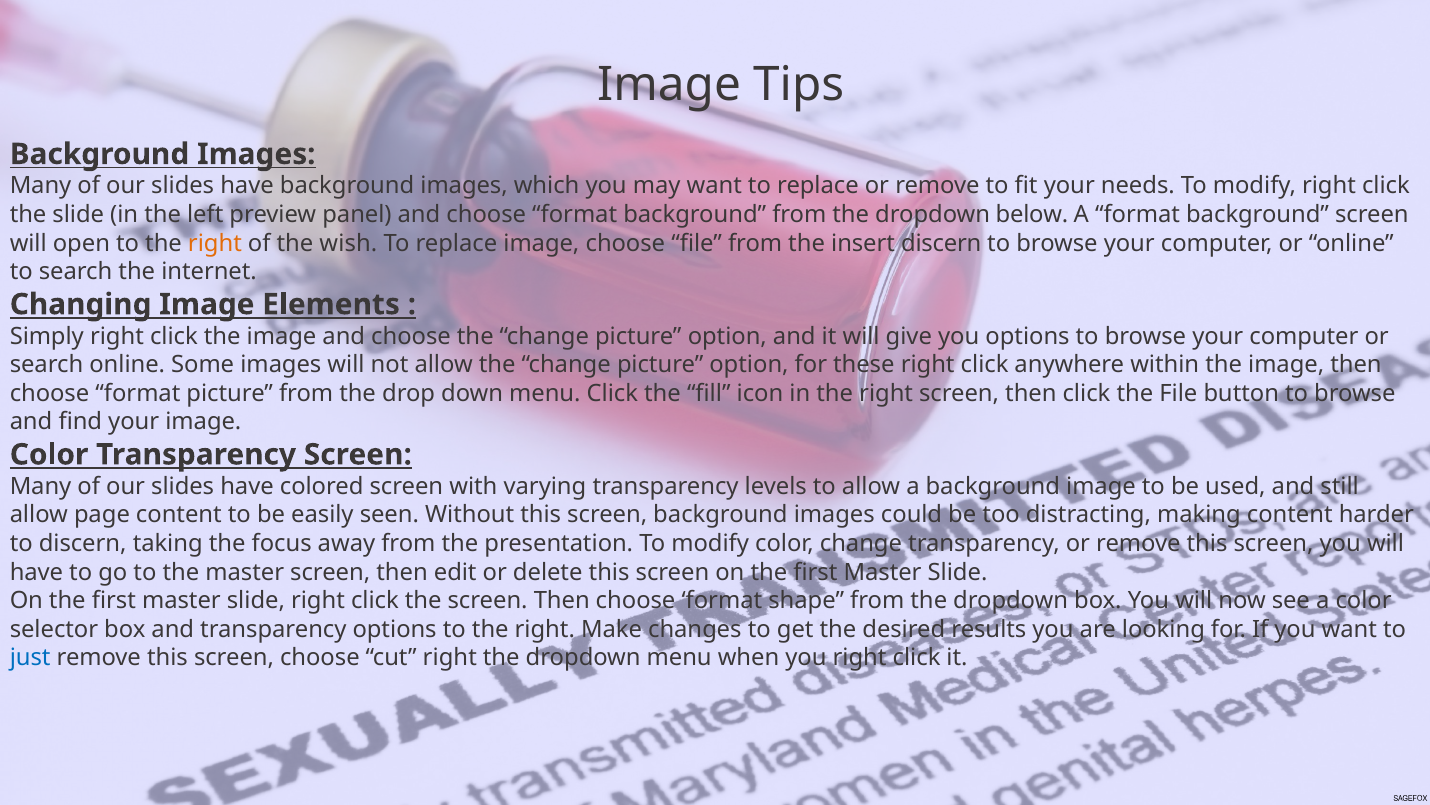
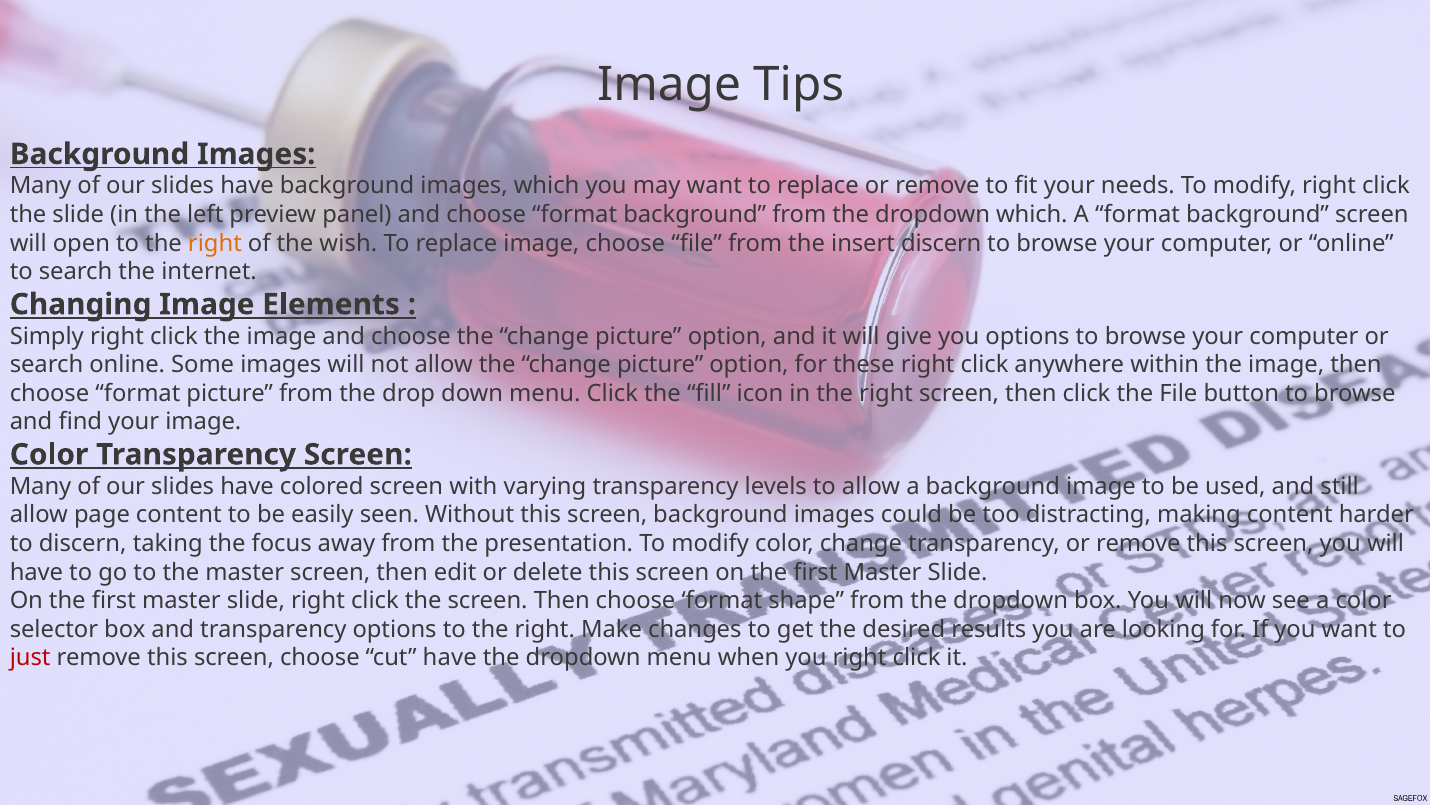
dropdown below: below -> which (1032, 214)
just colour: blue -> red (30, 658)
cut right: right -> have (450, 658)
